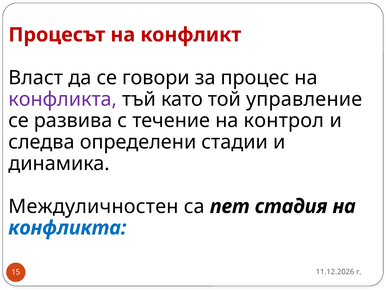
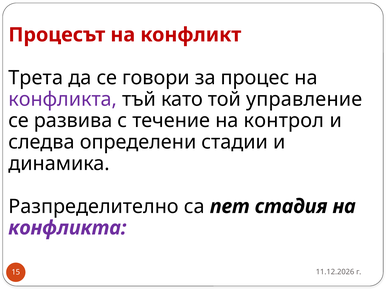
Власт: Власт -> Трета (36, 78)
Междуличностен: Междуличностен -> Разпределително (94, 206)
конфликта colour: blue -> purple (67, 228)
